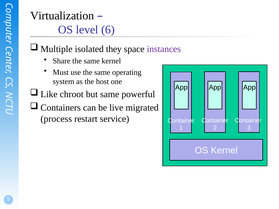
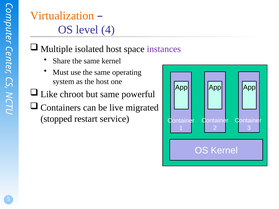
Virtualization colour: black -> orange (62, 16)
6: 6 -> 4 (108, 30)
isolated they: they -> host (114, 49)
process: process -> stopped (56, 119)
